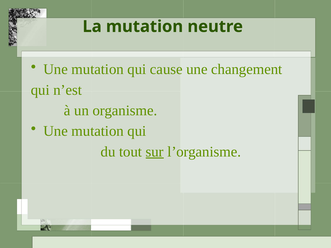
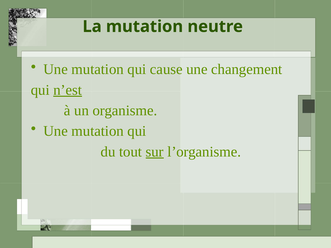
n’est underline: none -> present (68, 90)
